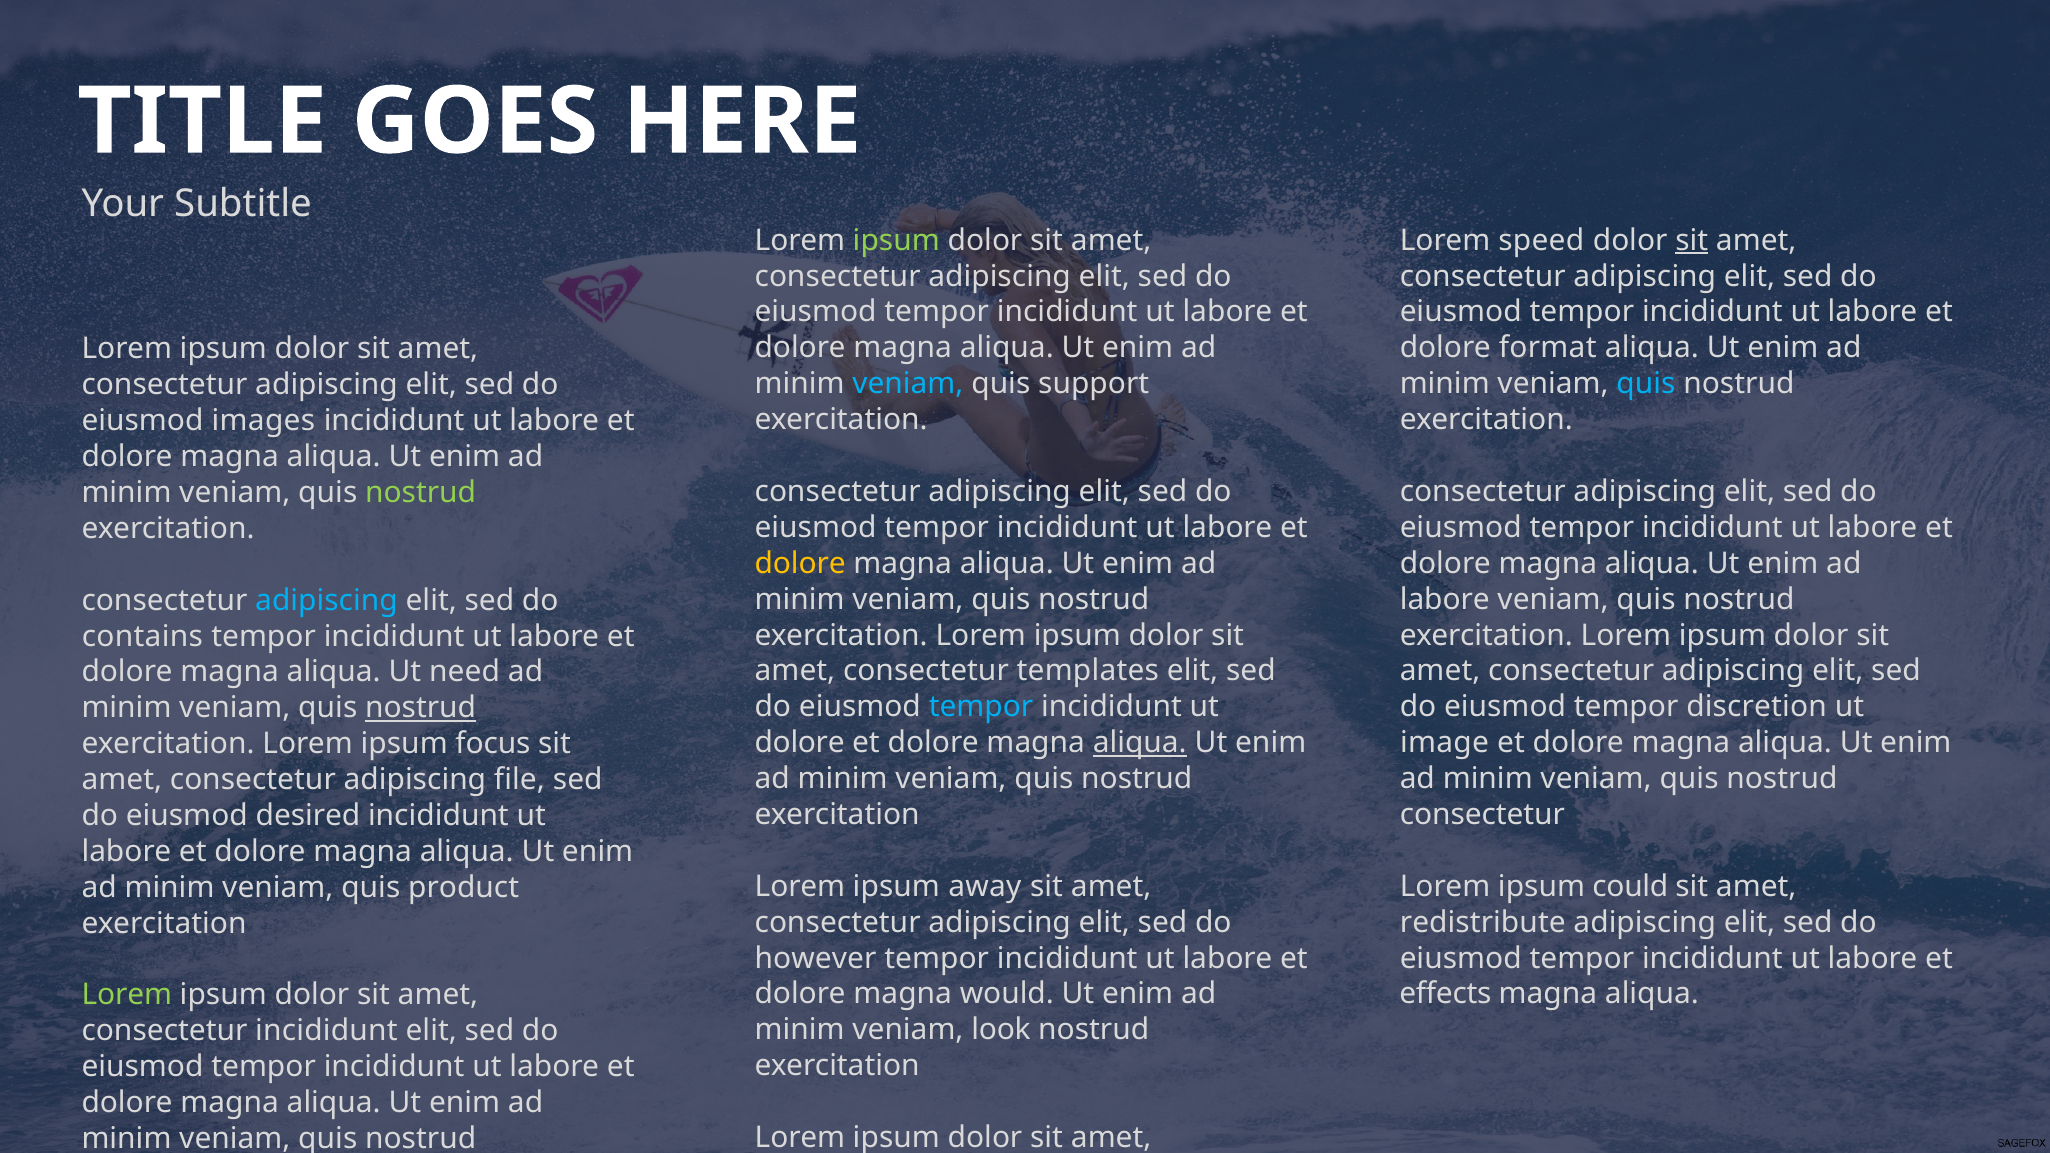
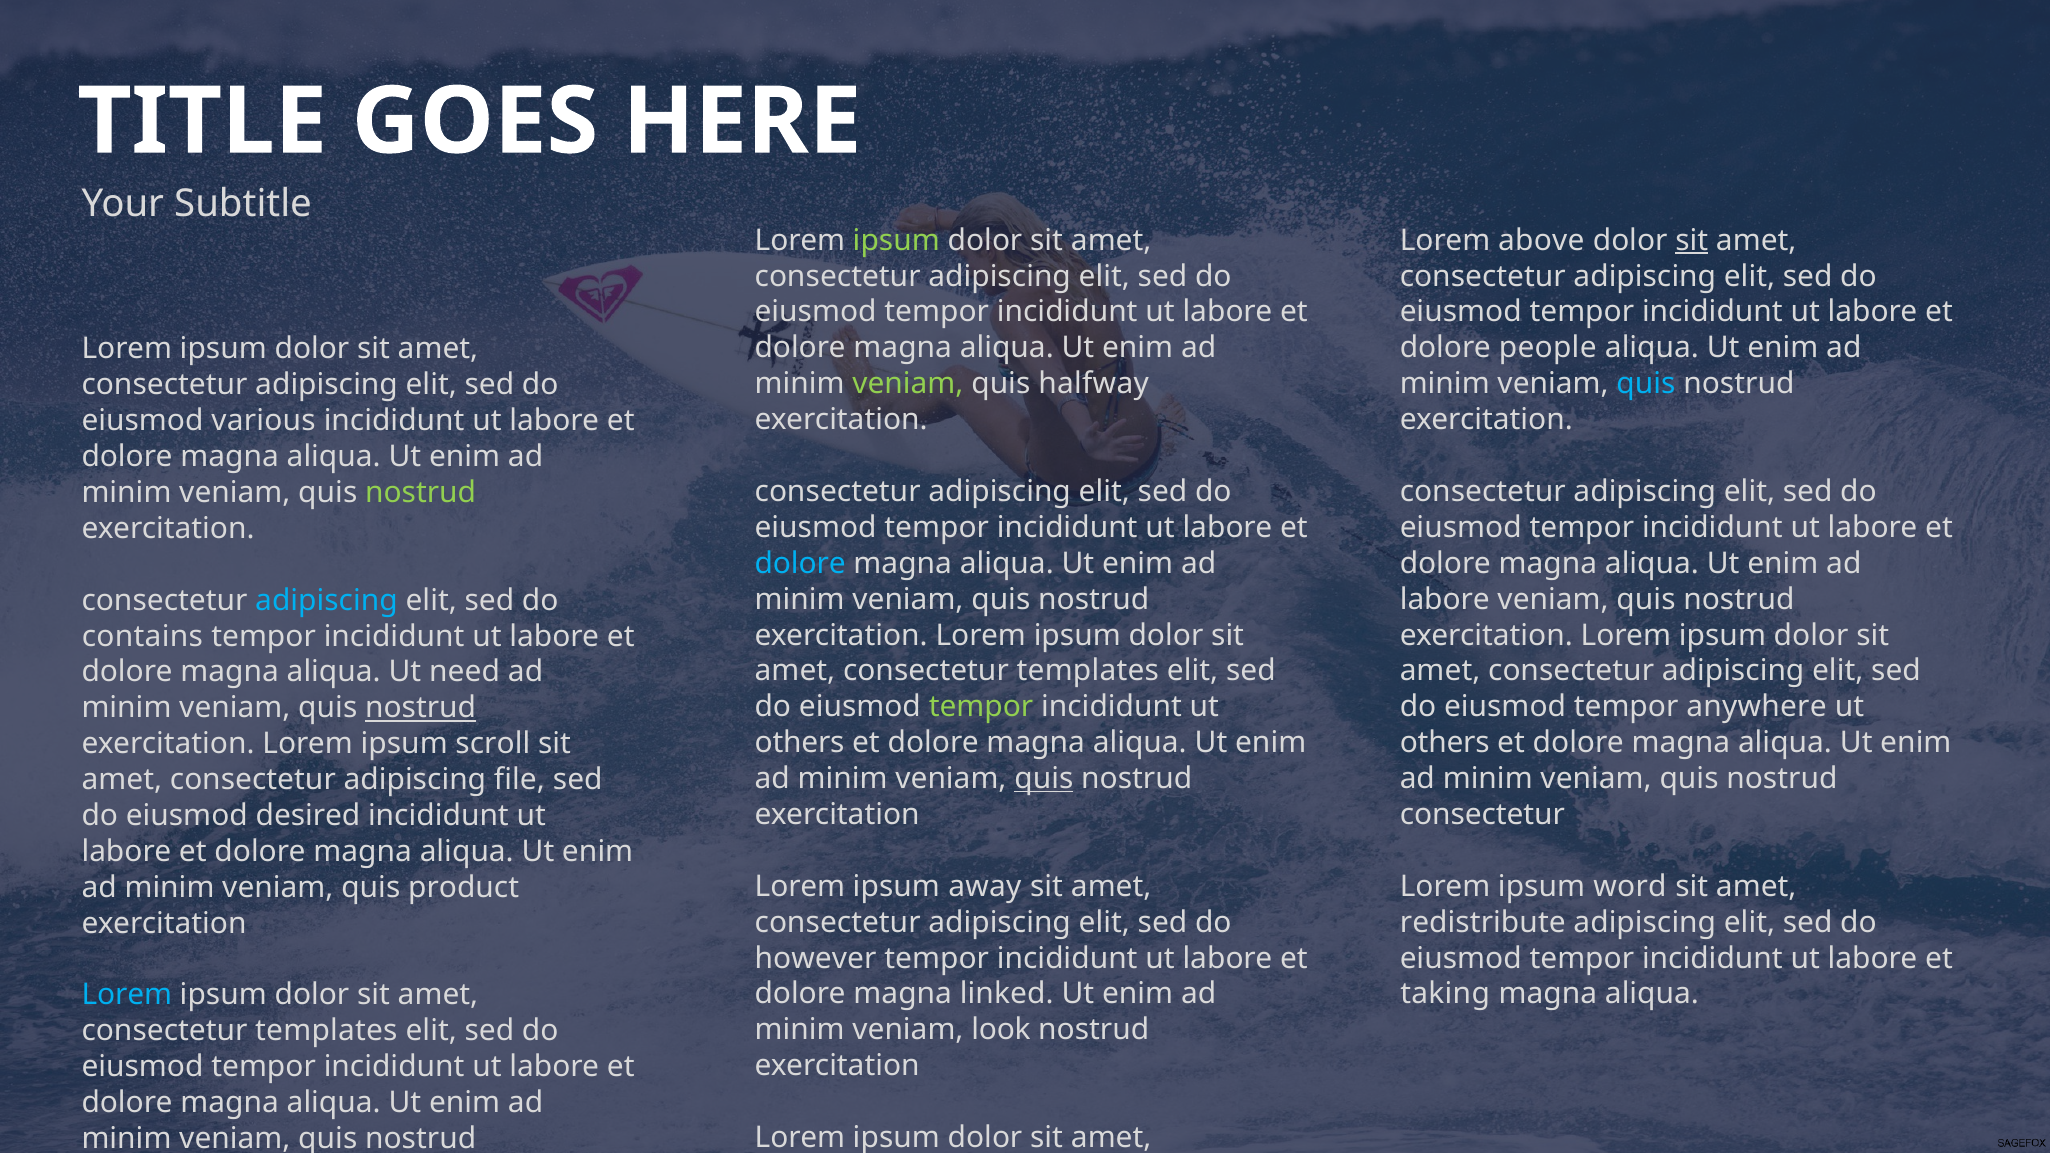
speed: speed -> above (1541, 240)
format: format -> people (1548, 348)
veniam colour: light blue -> light green (908, 384)
support: support -> halfway (1094, 384)
images: images -> various (264, 421)
dolore colour: yellow -> light blue (800, 563)
tempor colour: light blue -> light green (981, 707)
discretion: discretion -> anywhere (1756, 707)
dolore: dolore -> others (800, 743)
aliqua underline: present -> none (1140, 743)
image: image -> others (1445, 743)
focus: focus -> scroll (493, 744)
quis underline: none -> present (1044, 779)
could: could -> word (1630, 886)
would: would -> linked (1007, 994)
effects: effects -> taking (1445, 994)
Lorem colour: light green -> light blue (127, 995)
incididunt: incididunt -> templates (326, 1031)
